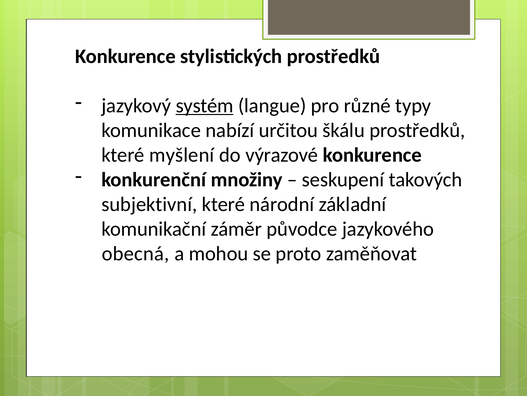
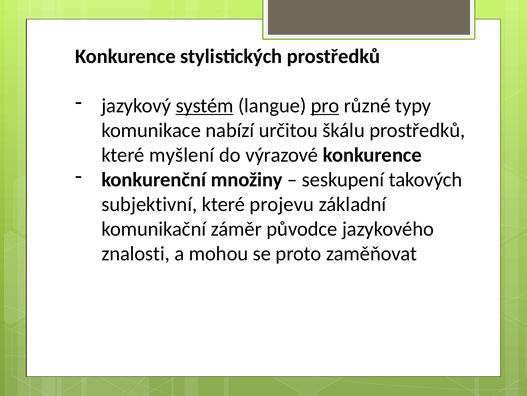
pro underline: none -> present (325, 105)
národní: národní -> projevu (282, 204)
obecná: obecná -> znalosti (136, 253)
